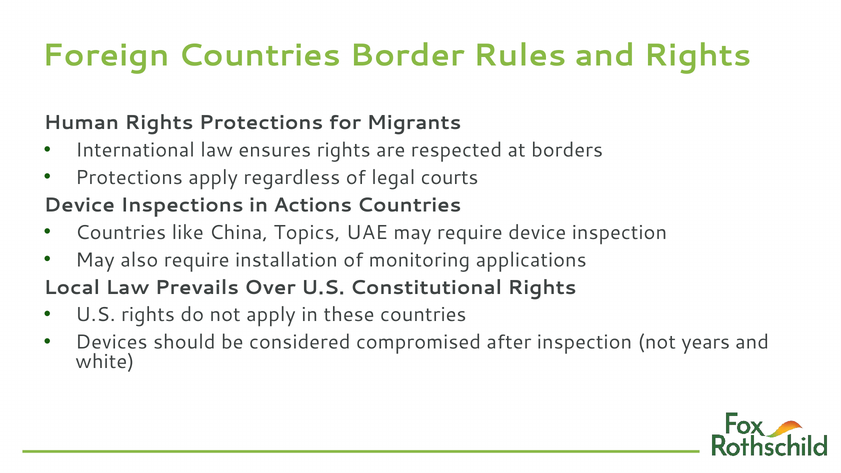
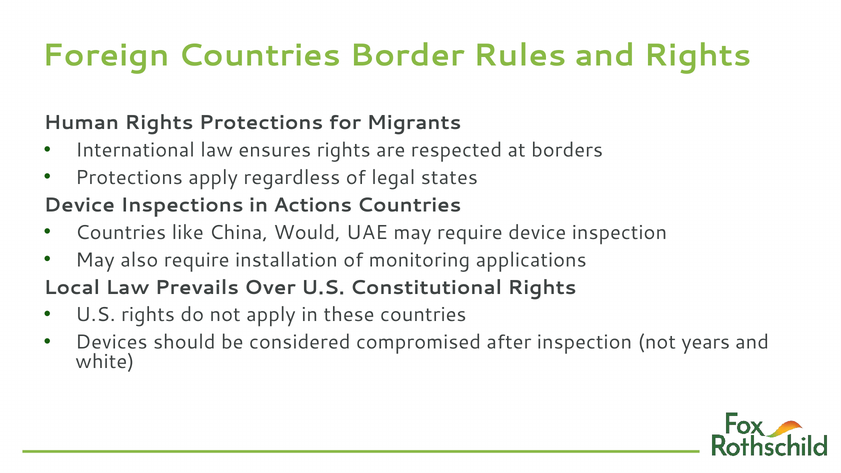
courts: courts -> states (449, 178)
Topics: Topics -> Would (307, 233)
